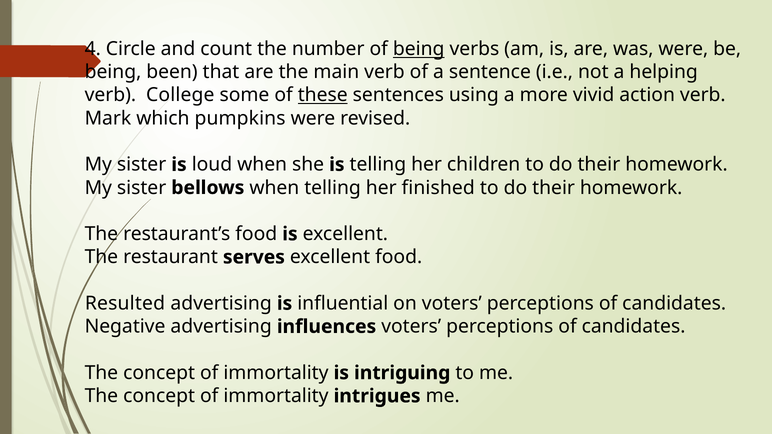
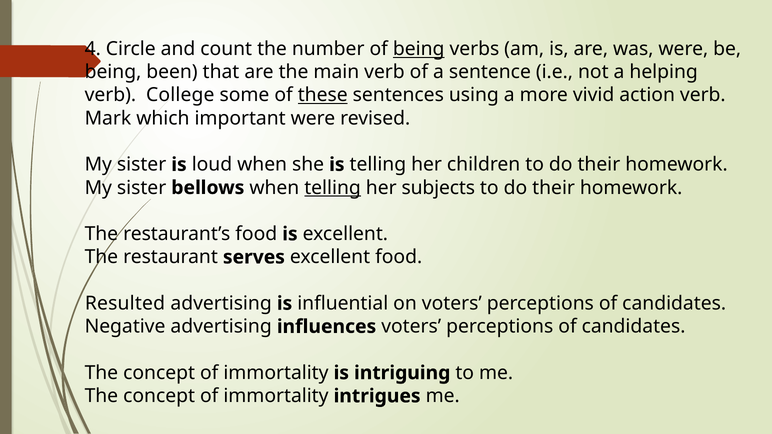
pumpkins: pumpkins -> important (240, 118)
telling underline: none -> present (333, 188)
finished: finished -> subjects (438, 188)
